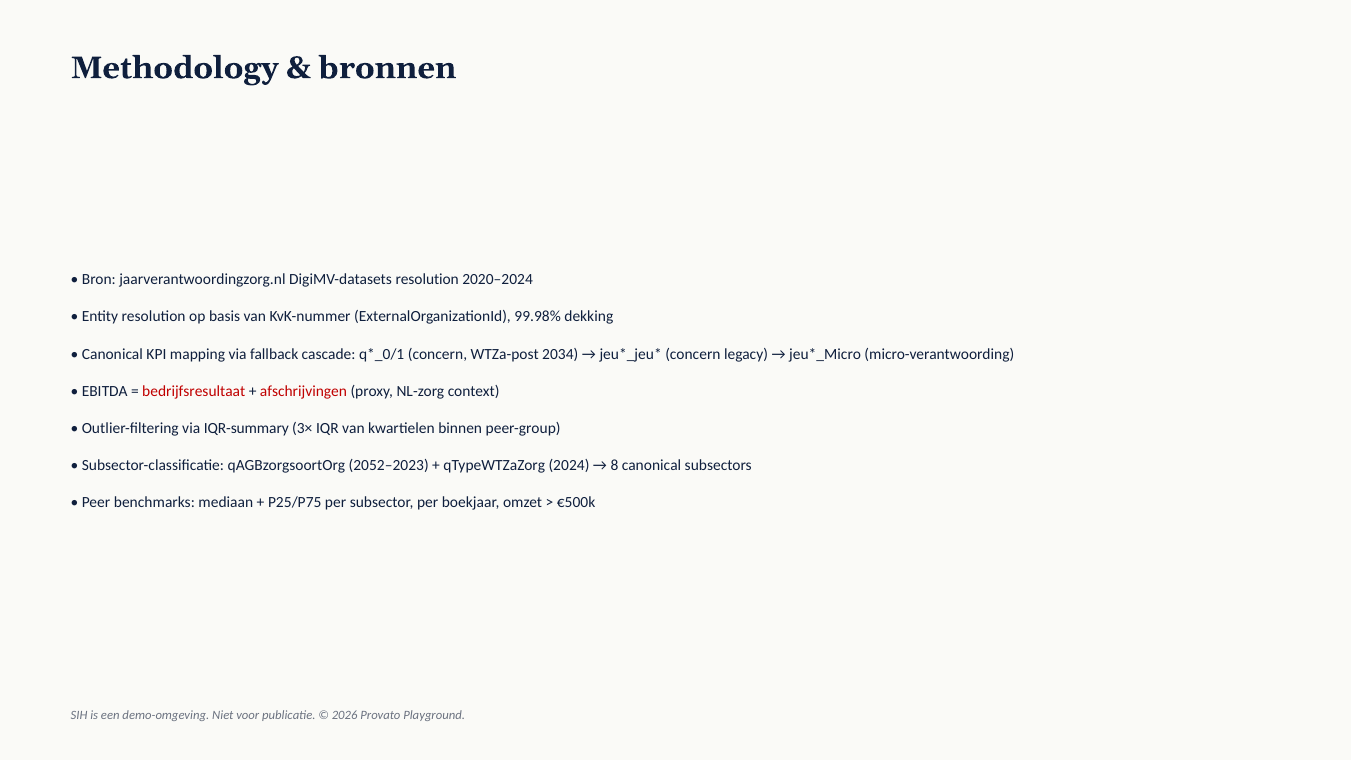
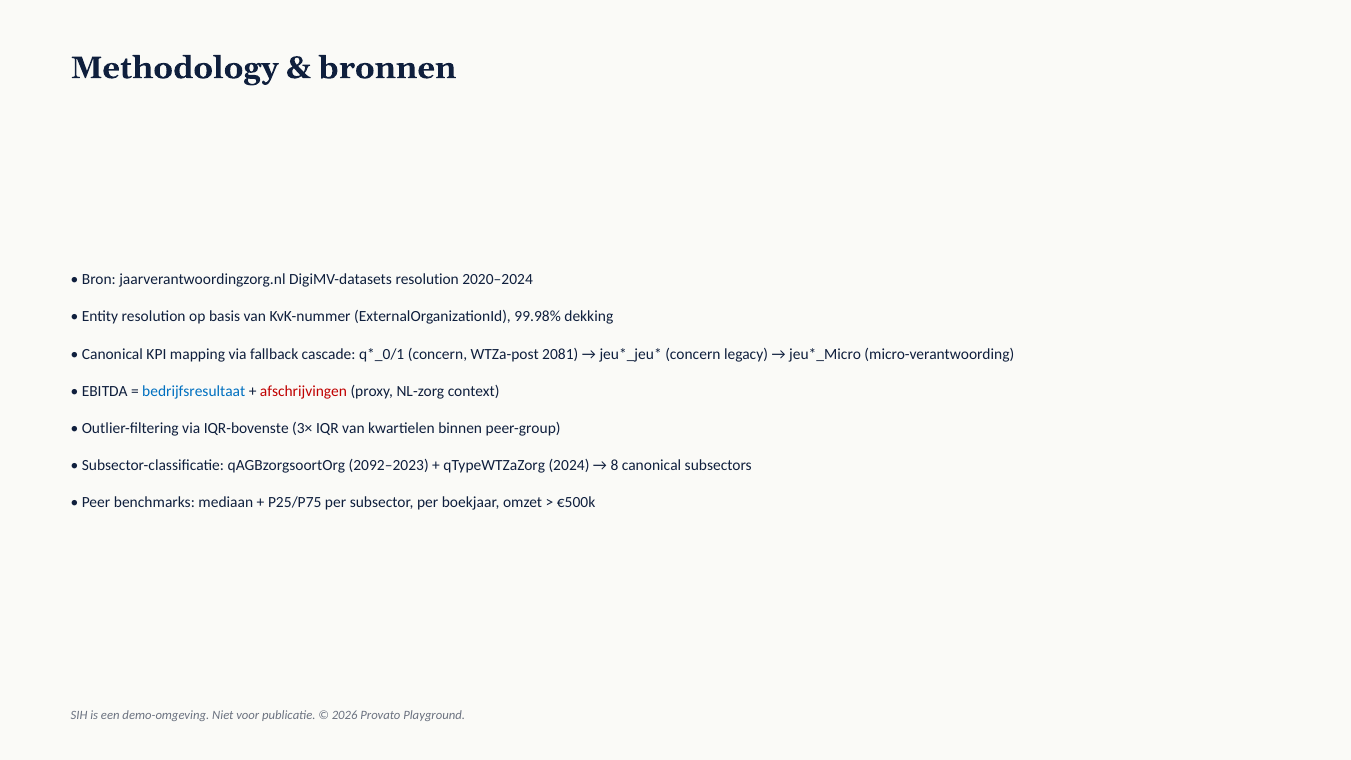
2034: 2034 -> 2081 (560, 354)
bedrijfsresultaat colour: red -> blue (194, 391)
IQR-summary: IQR-summary -> IQR-bovenste (246, 428)
2052–2023: 2052–2023 -> 2092–2023 (389, 465)
